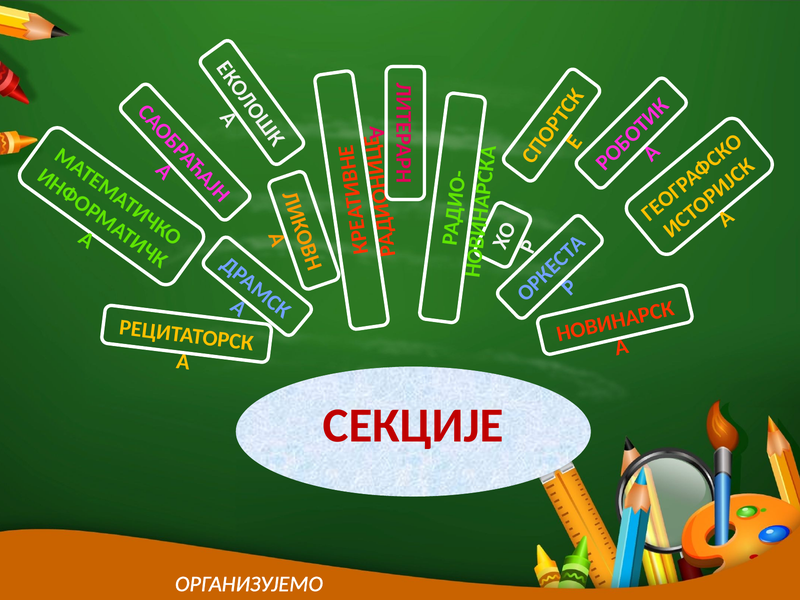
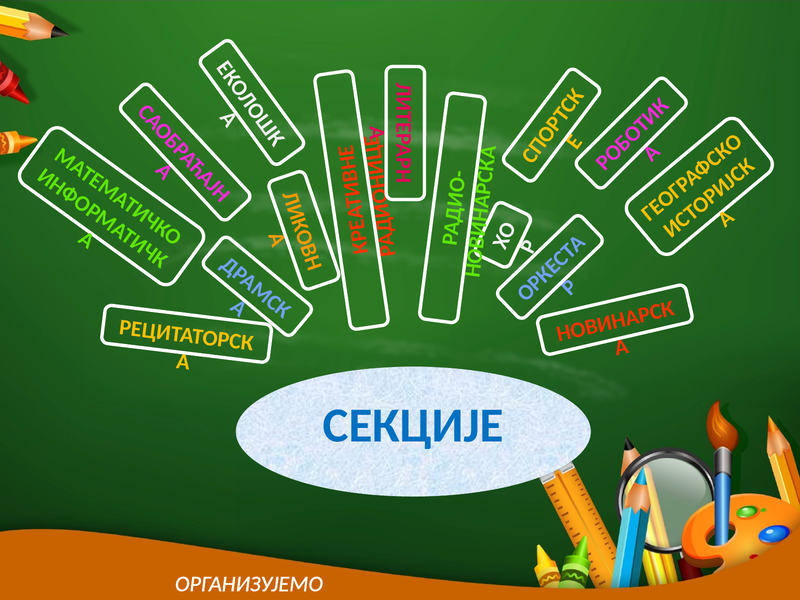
СЕКЦИЈЕ colour: red -> blue (413, 426)
